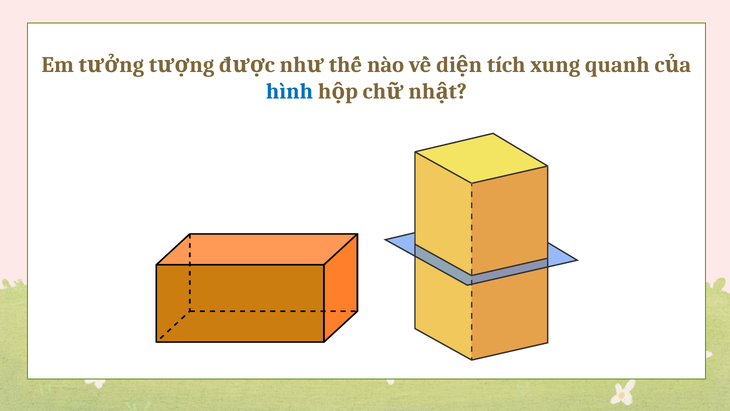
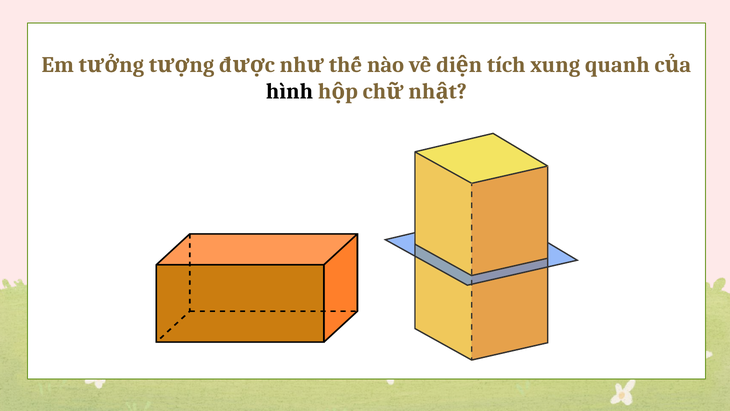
hình colour: blue -> black (290, 91)
